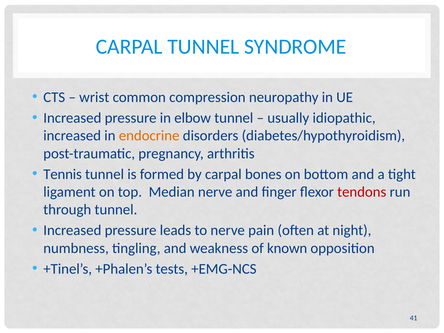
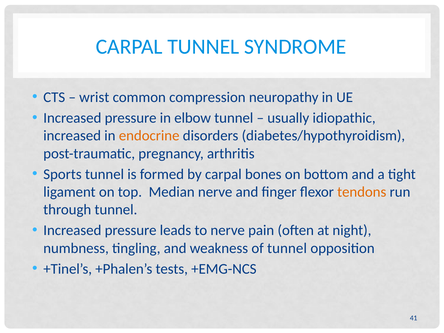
Tennis: Tennis -> Sports (62, 174)
tendons colour: red -> orange (362, 192)
of known: known -> tunnel (287, 248)
